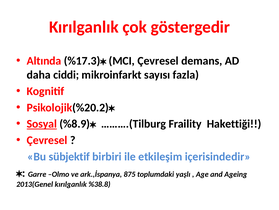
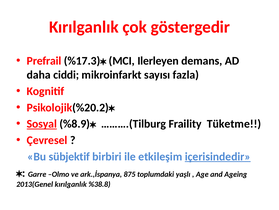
Altında: Altında -> Prefrail (44, 61)
MCI Çevresel: Çevresel -> Ilerleyen (158, 61)
Hakettiği: Hakettiği -> Tüketme (234, 124)
içerisindedir underline: none -> present (218, 156)
